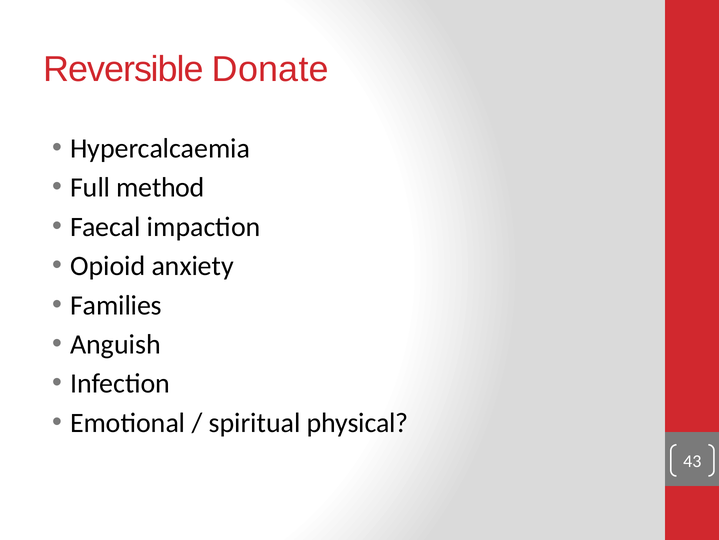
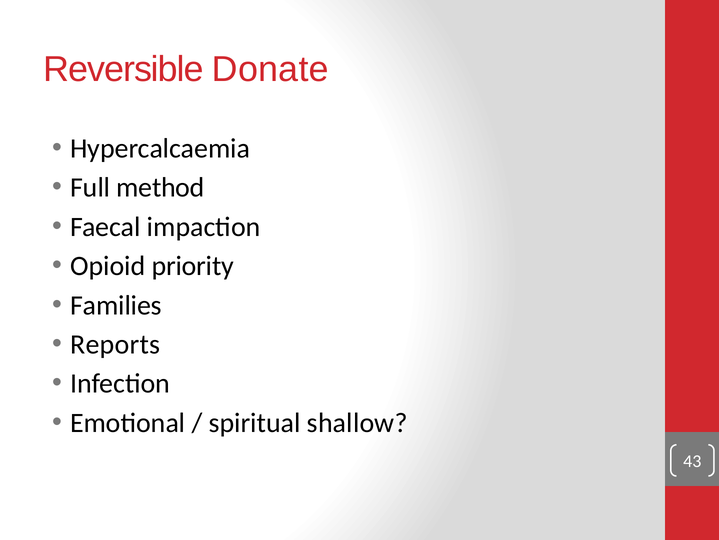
anxiety: anxiety -> priority (193, 266)
Anguish: Anguish -> Reports (115, 344)
physical: physical -> shallow (357, 422)
